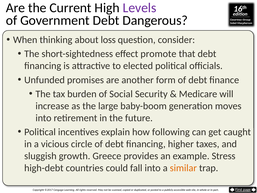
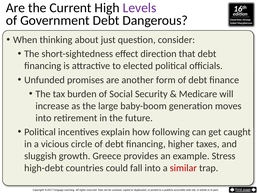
loss: loss -> just (108, 40)
promote: promote -> direction (158, 54)
similar colour: orange -> red (183, 168)
